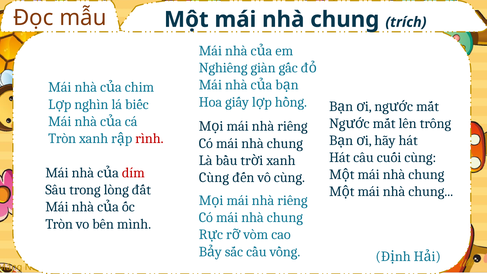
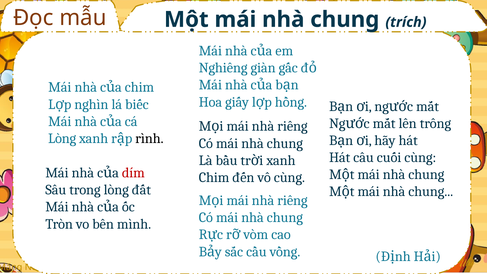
Tròn: Tròn -> Lòng (62, 138)
rình colour: red -> black (149, 138)
Cùng: Cùng -> Chim (214, 177)
